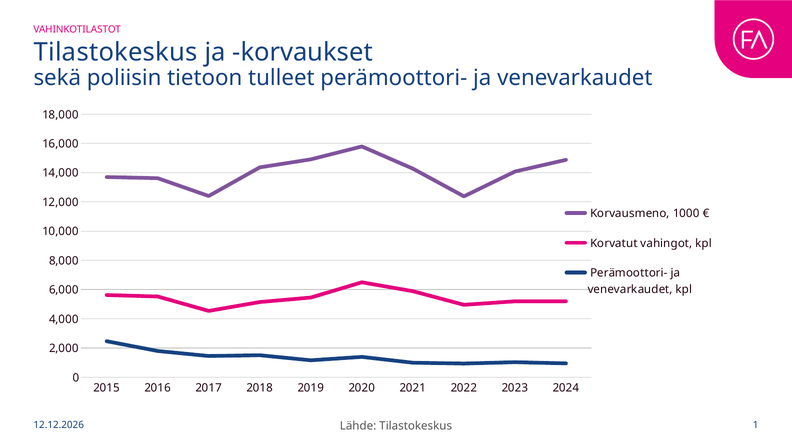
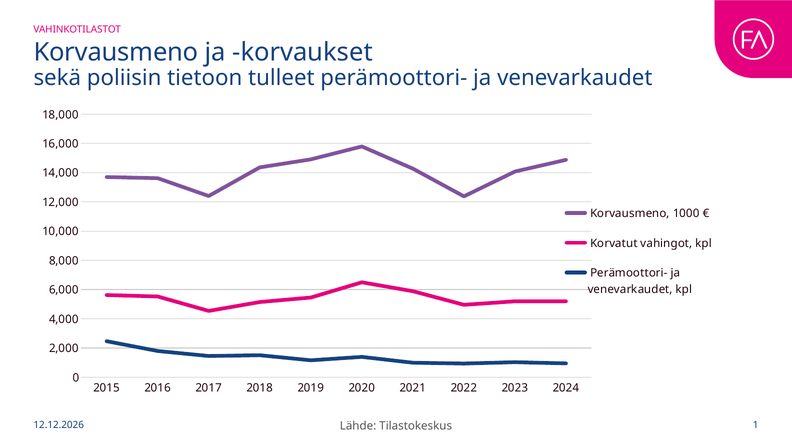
Tilastokeskus: Tilastokeskus -> Korvausmeno (116, 52)
